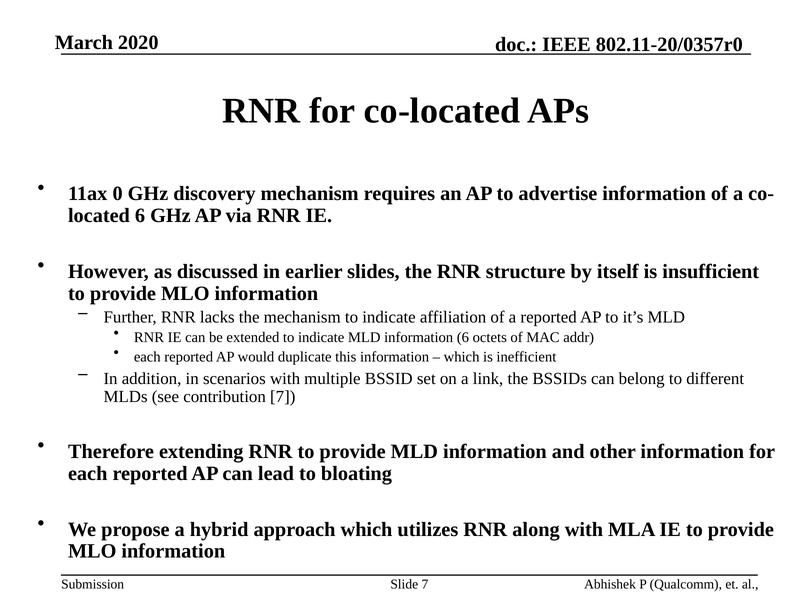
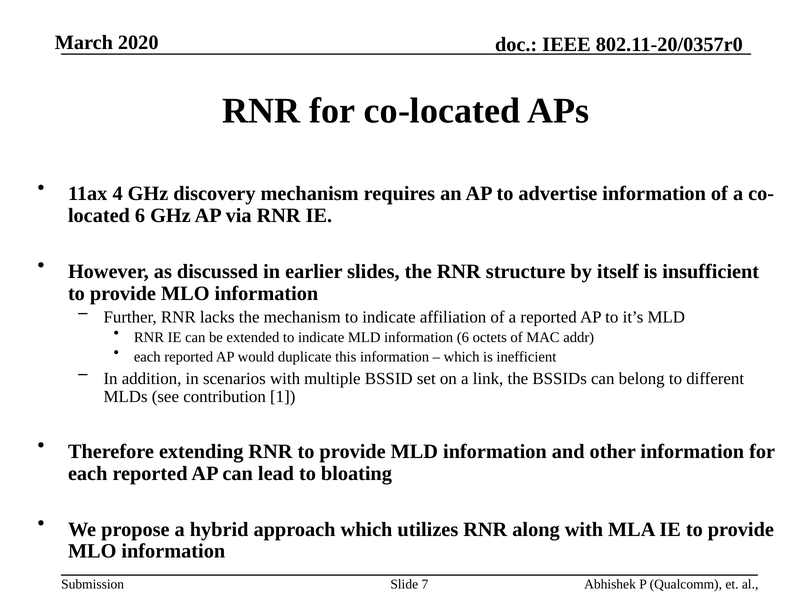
0: 0 -> 4 (118, 194)
contribution 7: 7 -> 1 (283, 397)
